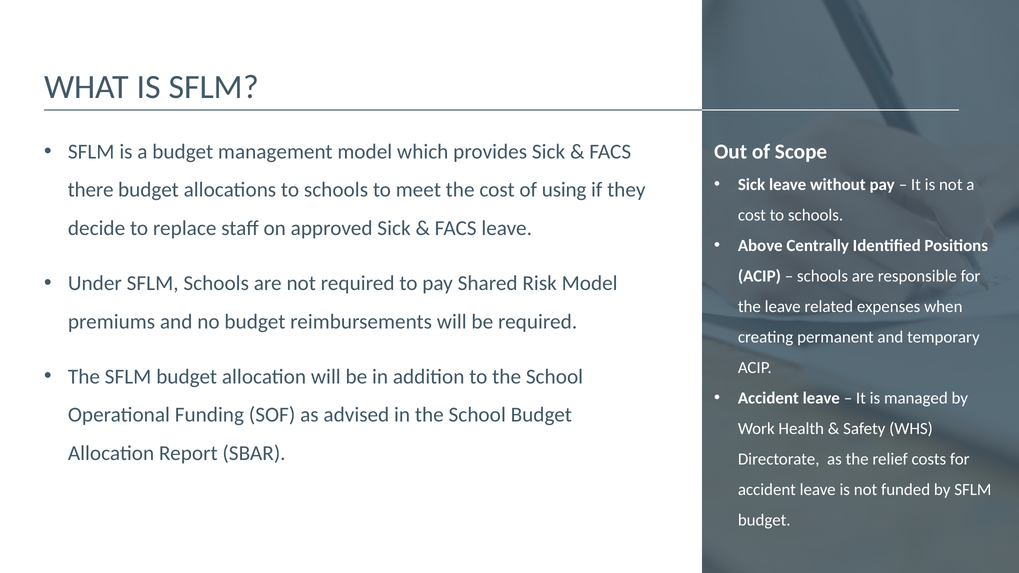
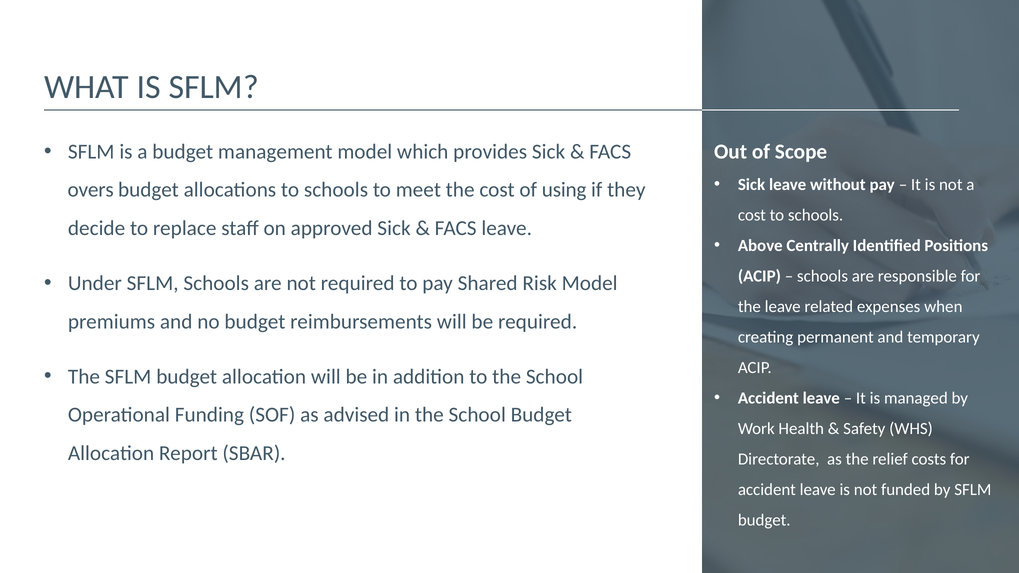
there: there -> overs (91, 190)
